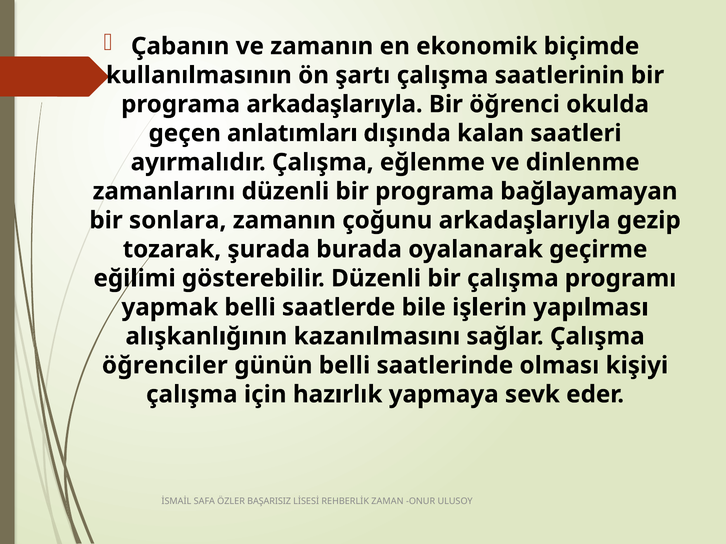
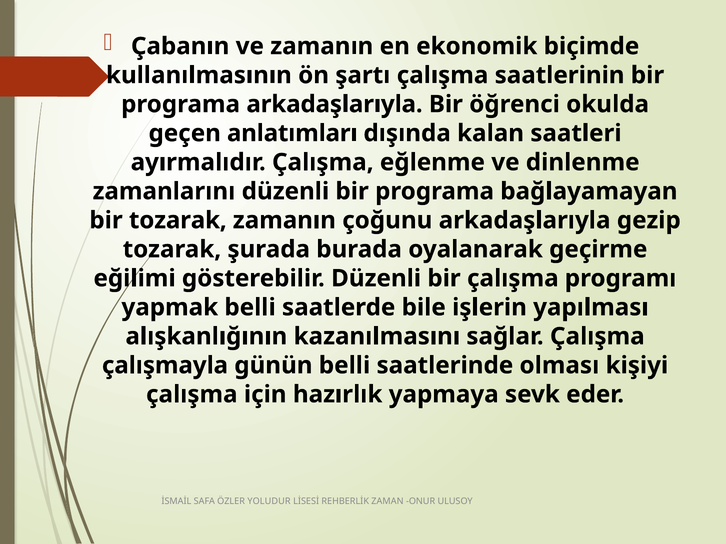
bir sonlara: sonlara -> tozarak (178, 221)
öğrenciler: öğrenciler -> çalışmayla (165, 366)
BAŞARISIZ: BAŞARISIZ -> YOLUDUR (269, 502)
